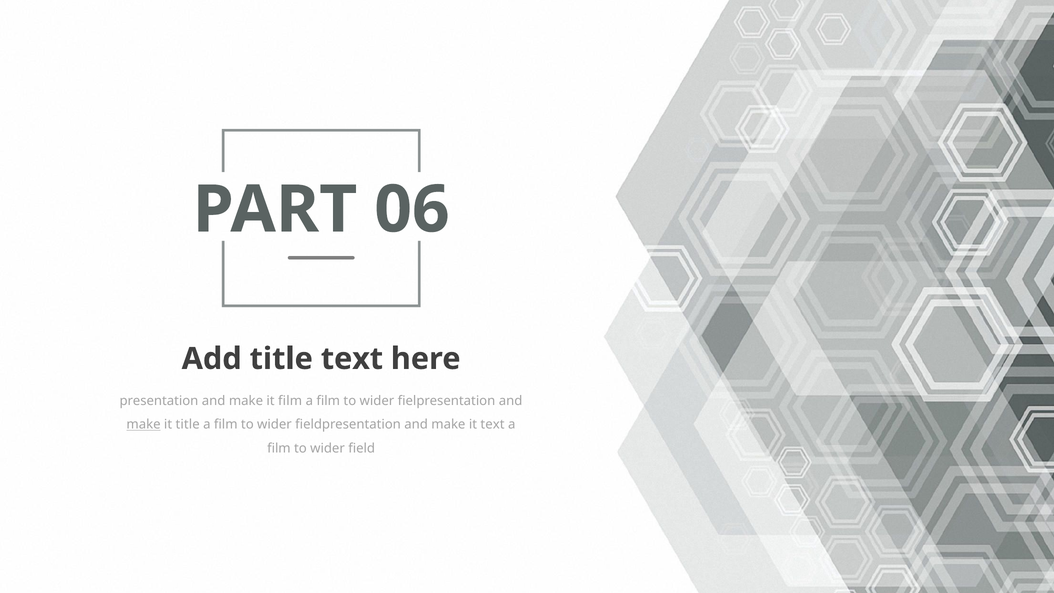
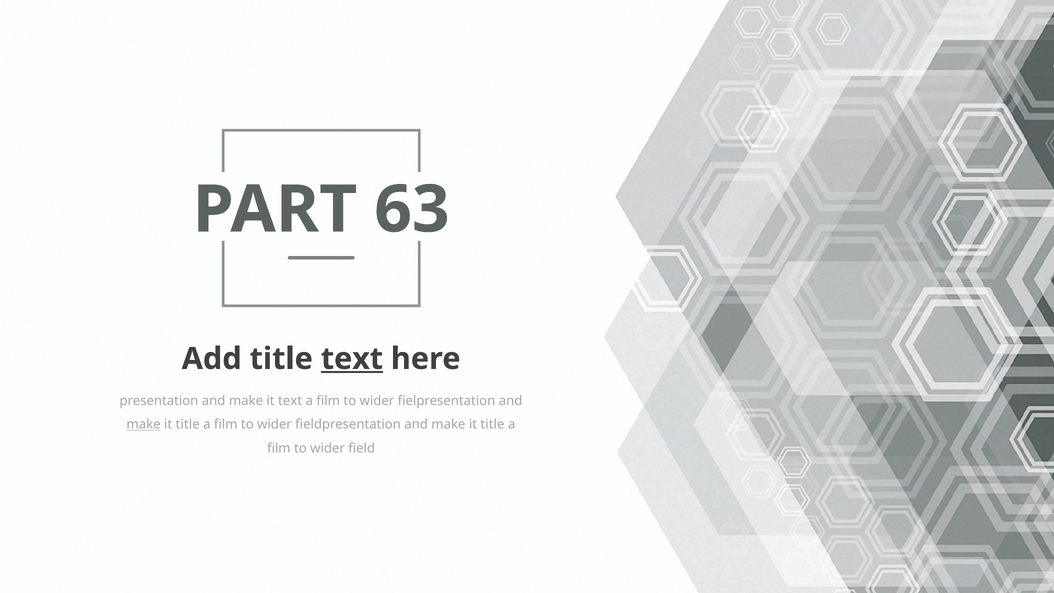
06: 06 -> 63 (412, 210)
text underline: none -> present (352, 359)
it film: film -> text (290, 401)
text: text -> title (492, 424)
